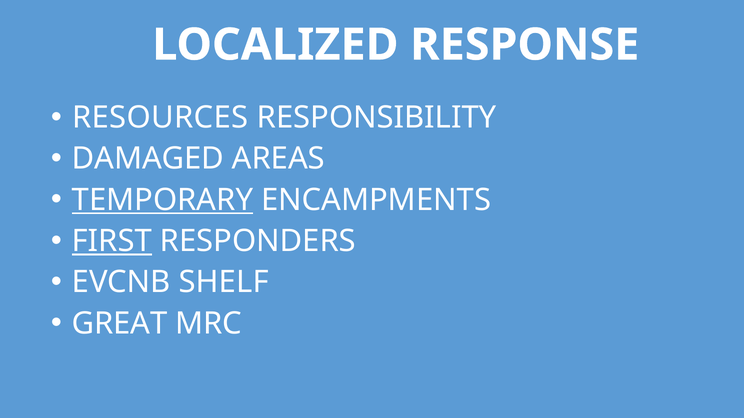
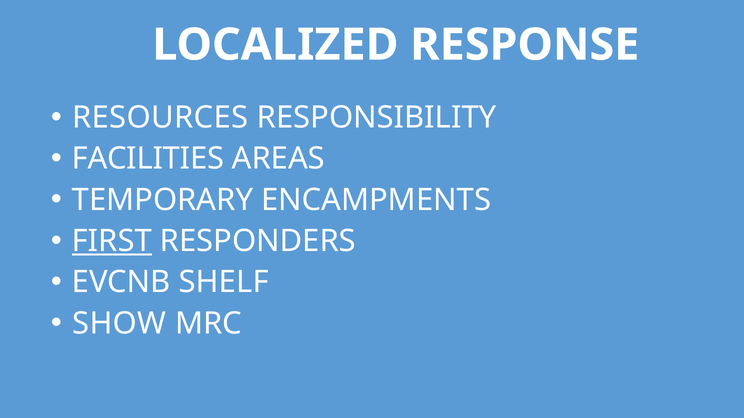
DAMAGED: DAMAGED -> FACILITIES (148, 159)
TEMPORARY underline: present -> none (162, 200)
GREAT: GREAT -> SHOW (119, 324)
